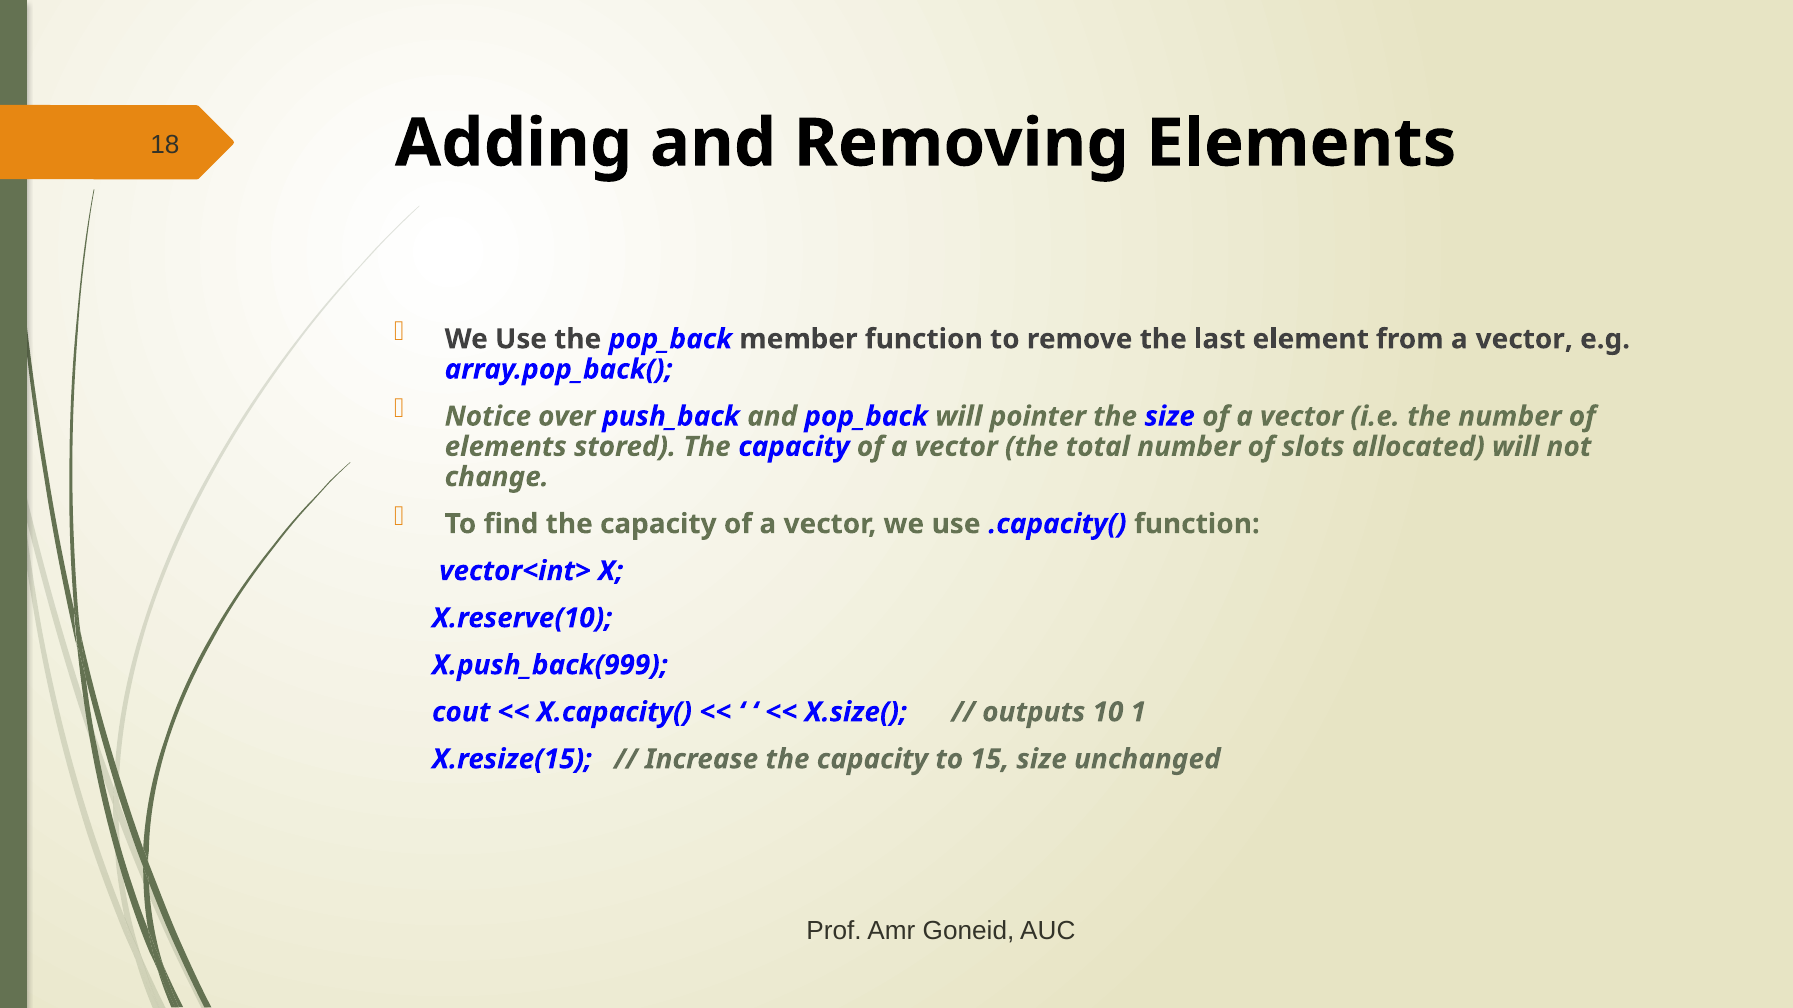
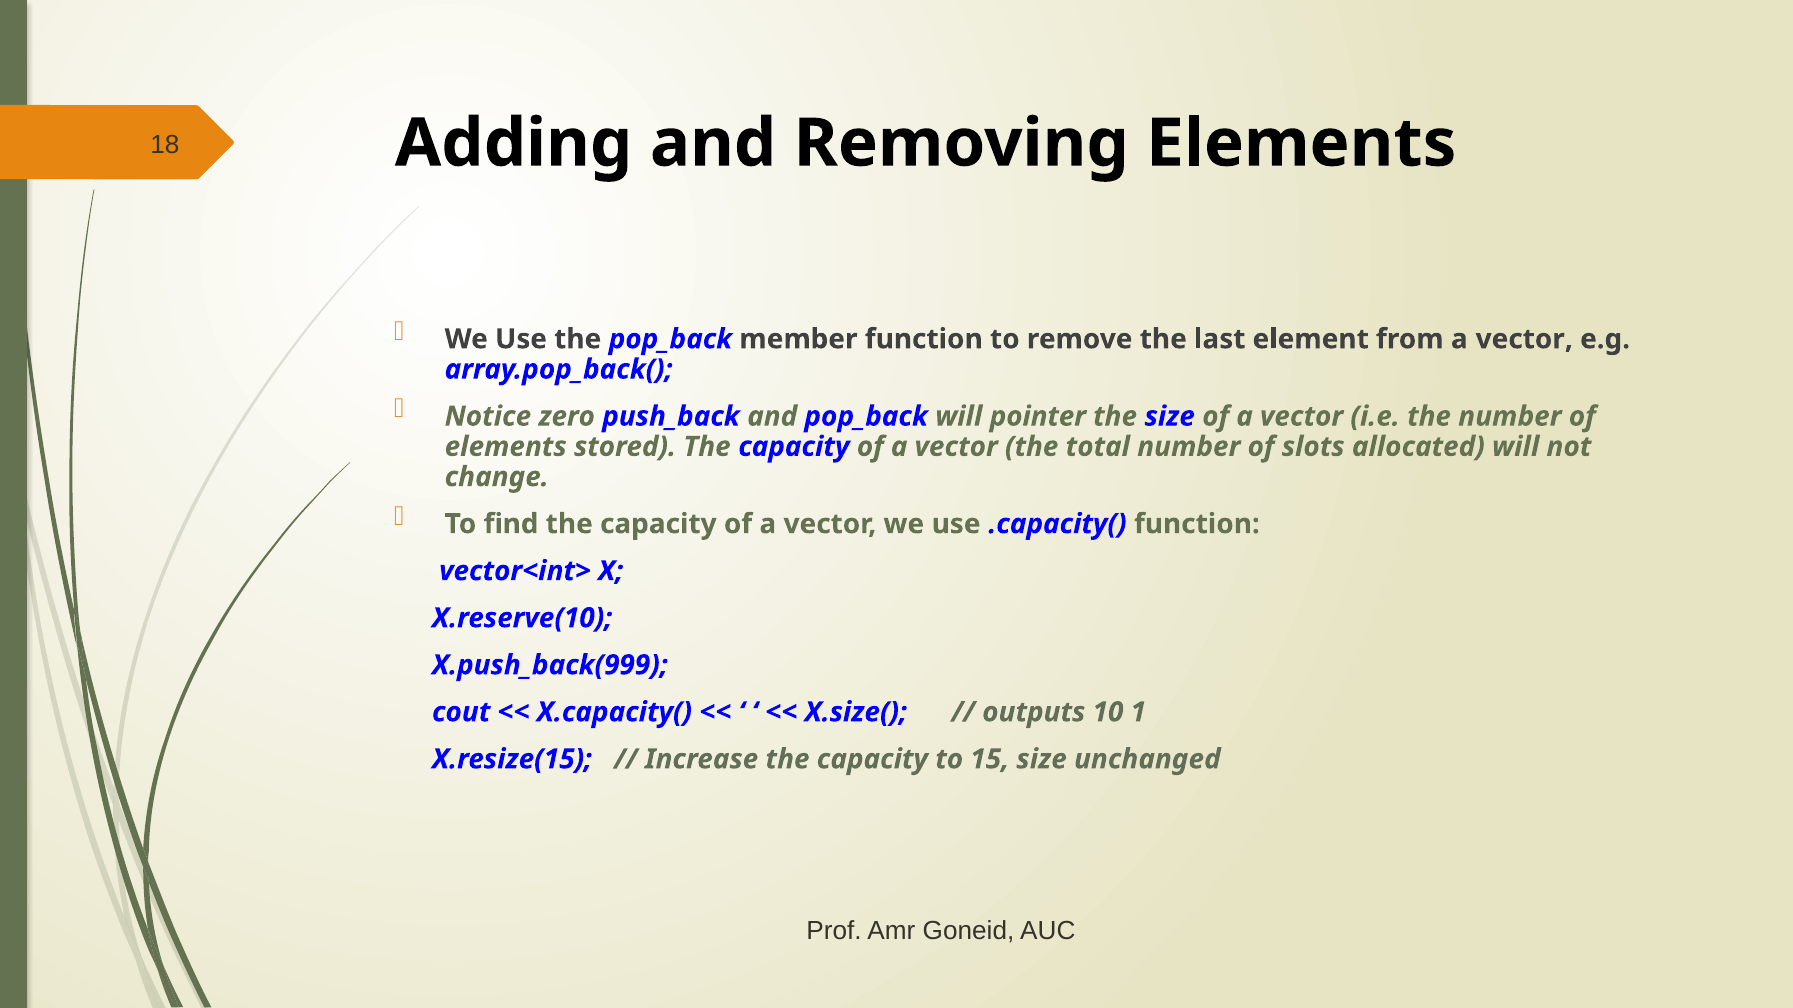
over: over -> zero (567, 417)
